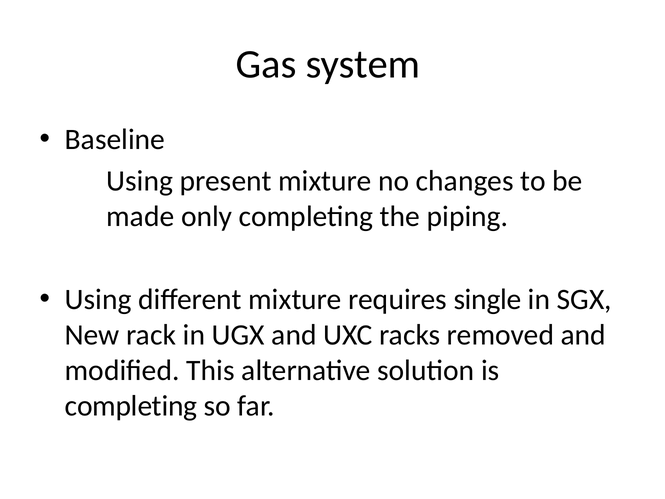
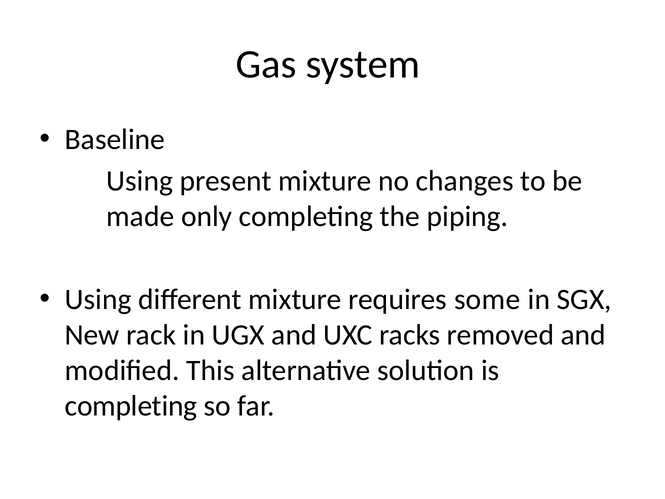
single: single -> some (487, 299)
